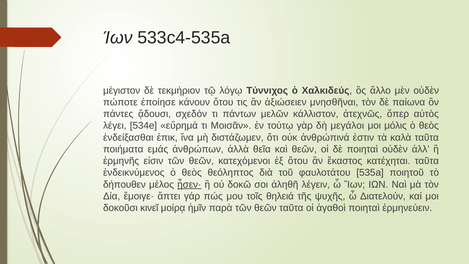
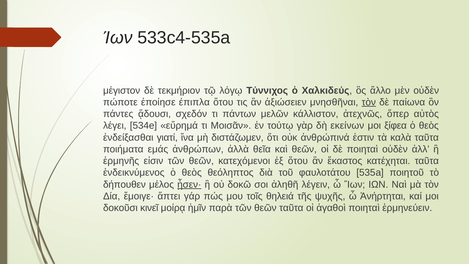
κάνουν: κάνουν -> έπιπλα (194, 102)
τὸν underline: none -> present (369, 102)
μεγάλοι: μεγάλοι -> εκείνων (347, 126)
μόλις: μόλις -> ξίφεα (396, 126)
ἐπικ: ἐπικ -> γιατί (167, 137)
Διατελούν: Διατελούν -> Ἀνήρτηται (383, 196)
